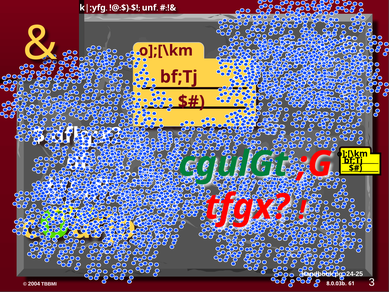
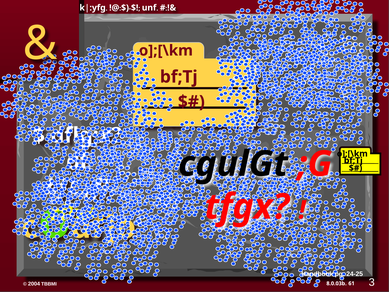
cgulGt colour: green -> black (233, 164)
